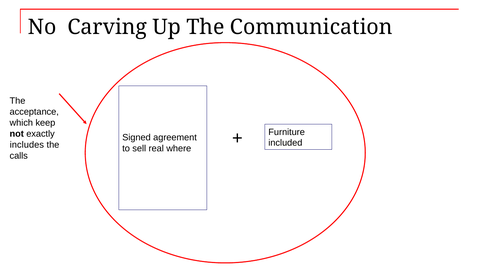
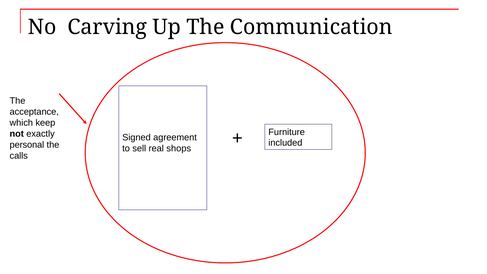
includes: includes -> personal (27, 145)
where: where -> shops (179, 148)
